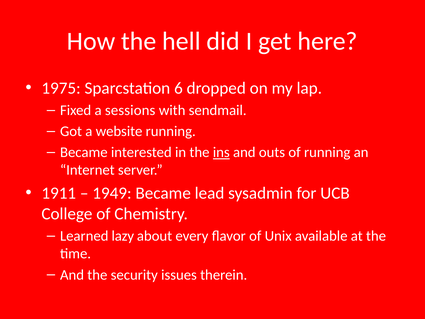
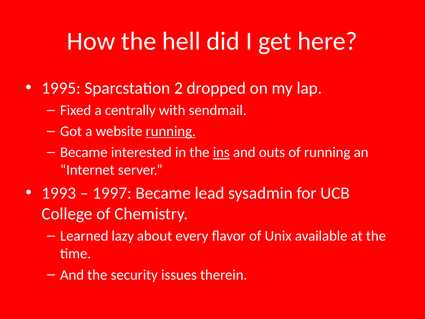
1975: 1975 -> 1995 (61, 88)
6: 6 -> 2 (178, 88)
sessions: sessions -> centrally (130, 110)
running underline: none -> present (171, 131)
1911: 1911 -> 1993 (59, 193)
1949: 1949 -> 1997 (112, 193)
